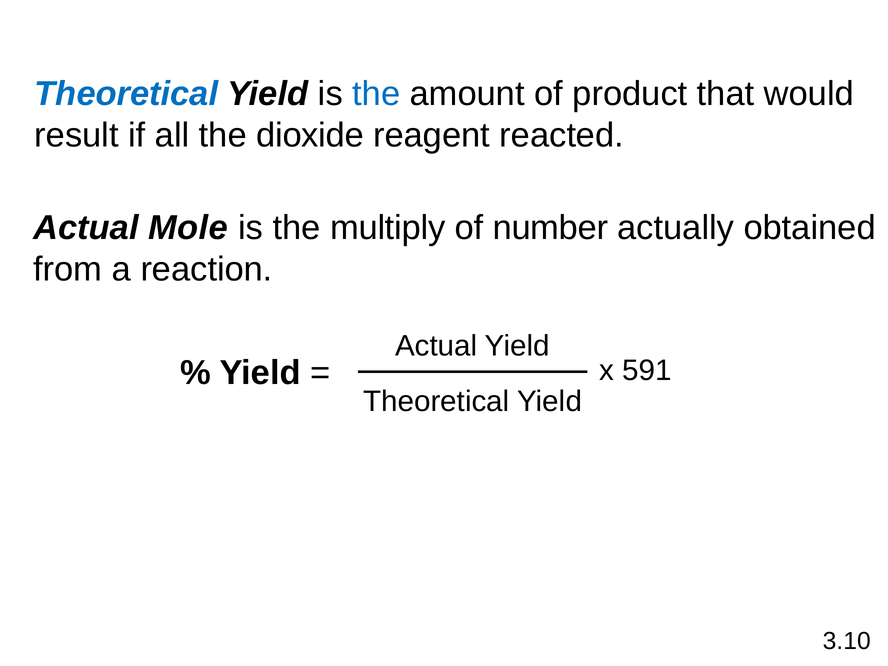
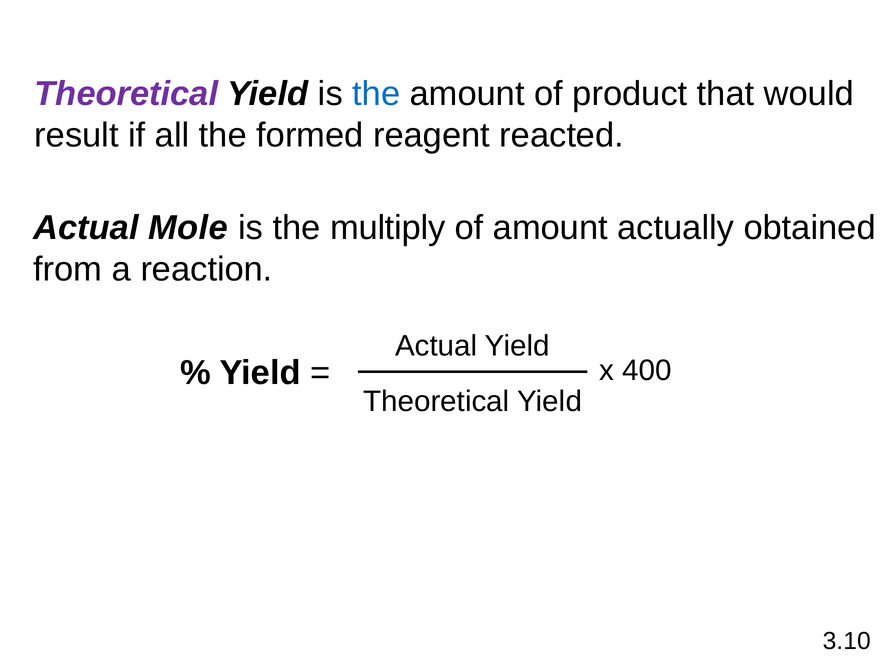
Theoretical colour: blue -> purple (126, 94)
dioxide: dioxide -> formed (310, 136)
of number: number -> amount (550, 228)
591: 591 -> 400 (647, 371)
